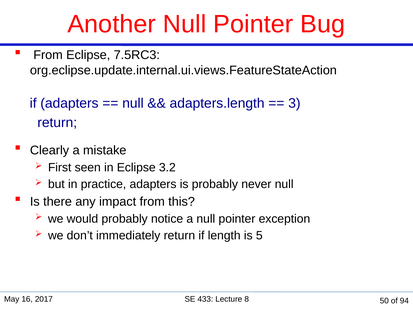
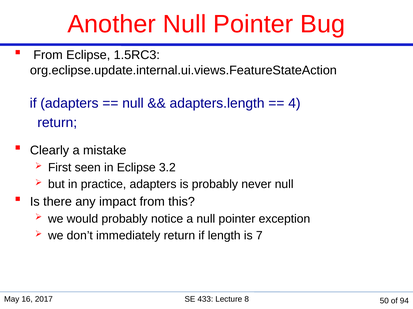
7.5RC3: 7.5RC3 -> 1.5RC3 (137, 55)
3: 3 -> 4 (294, 104)
5: 5 -> 7 (259, 236)
